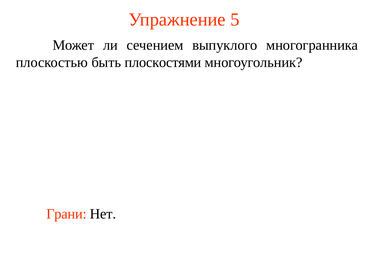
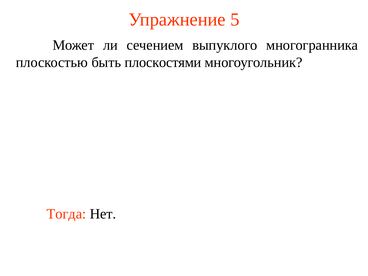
Грани: Грани -> Тогда (66, 214)
